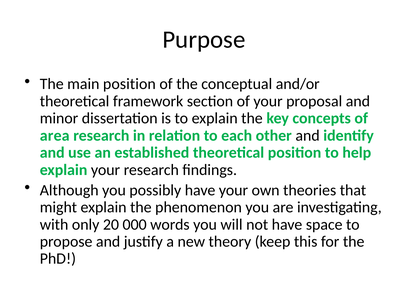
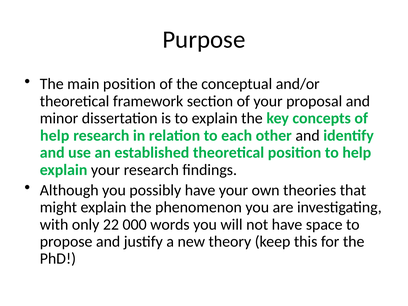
area: area -> help (55, 135)
20: 20 -> 22 (111, 224)
